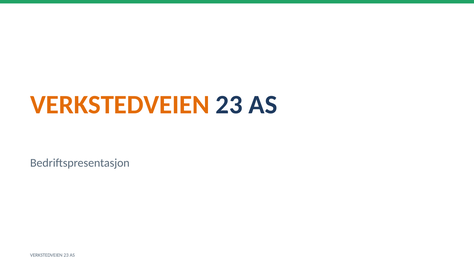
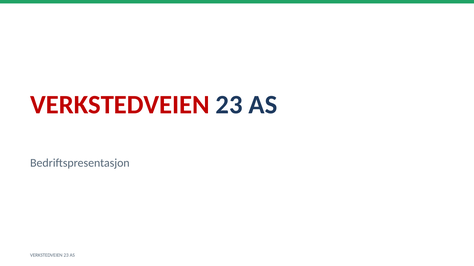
VERKSTEDVEIEN colour: orange -> red (120, 105)
